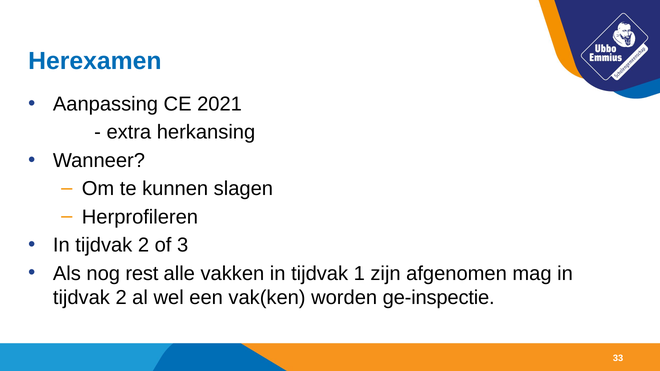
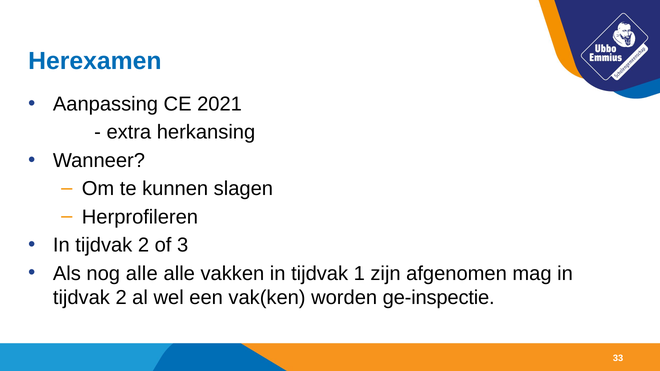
nog rest: rest -> alle (142, 274)
